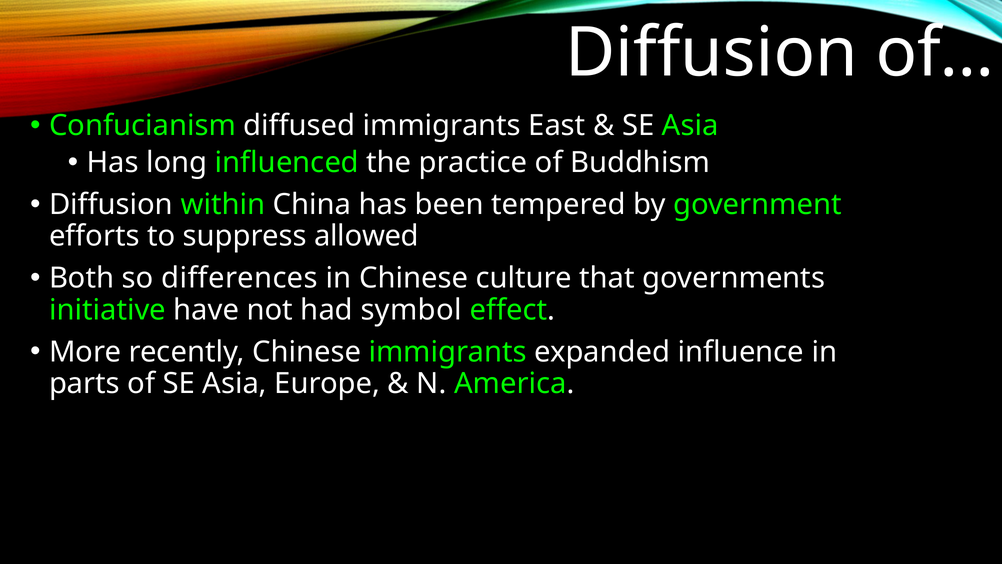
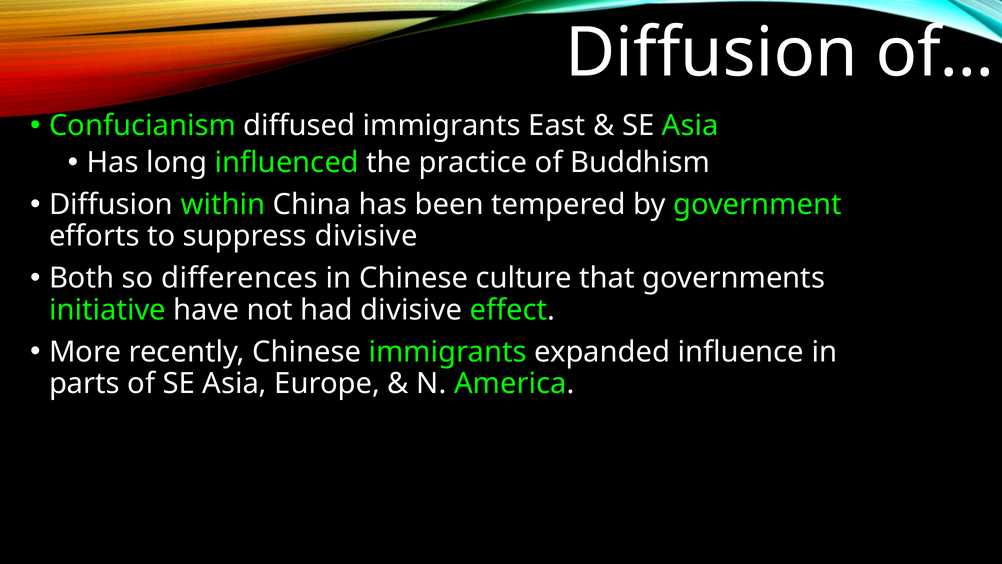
suppress allowed: allowed -> divisive (366, 236)
had symbol: symbol -> divisive (411, 310)
